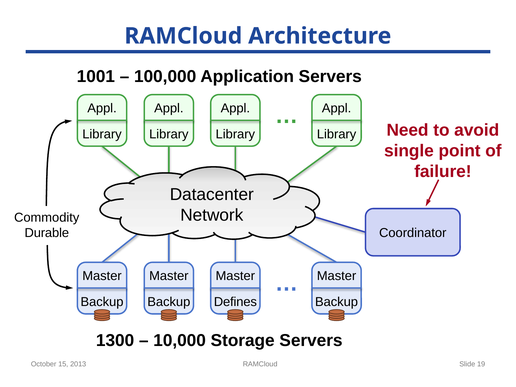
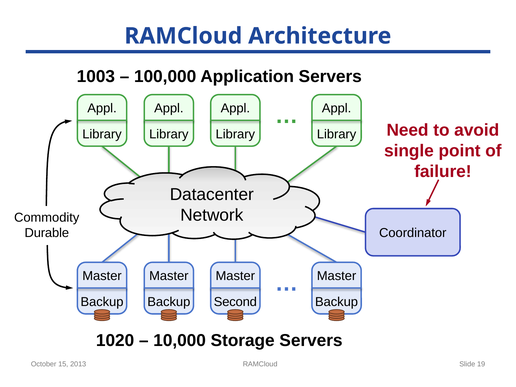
1001: 1001 -> 1003 (96, 77)
Defines: Defines -> Second (235, 302)
1300: 1300 -> 1020 (115, 341)
